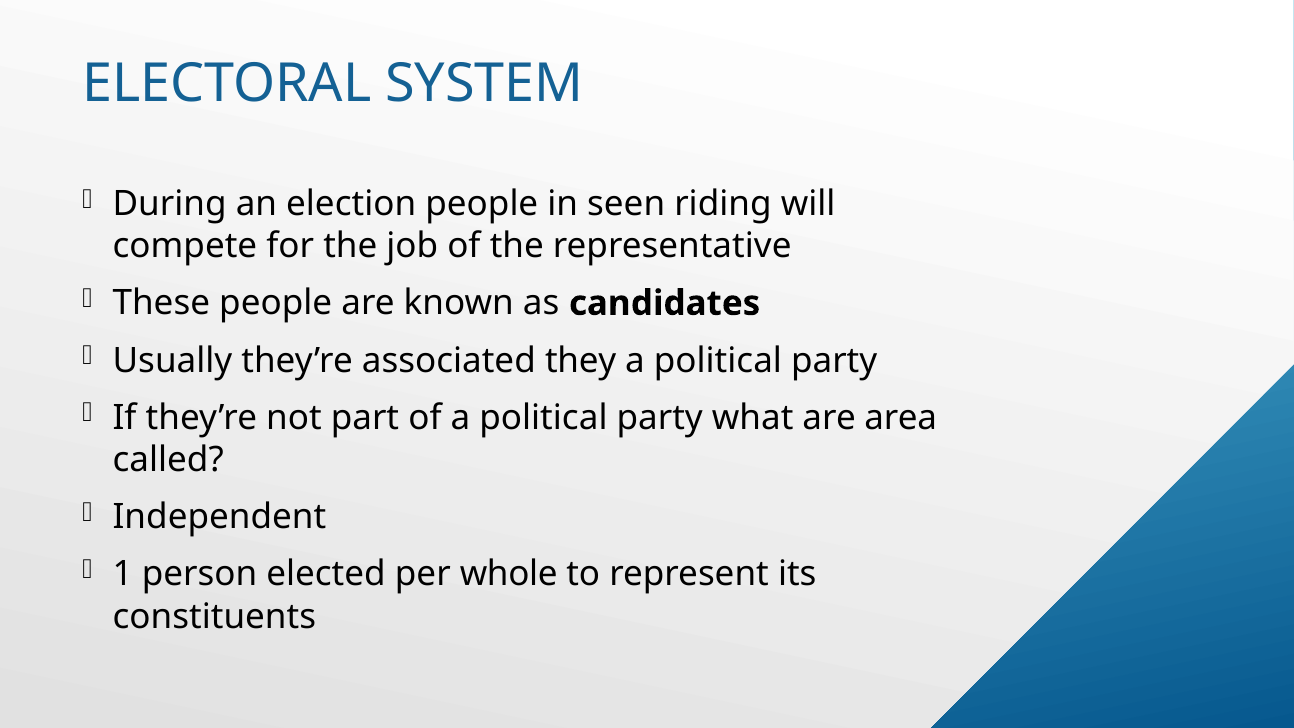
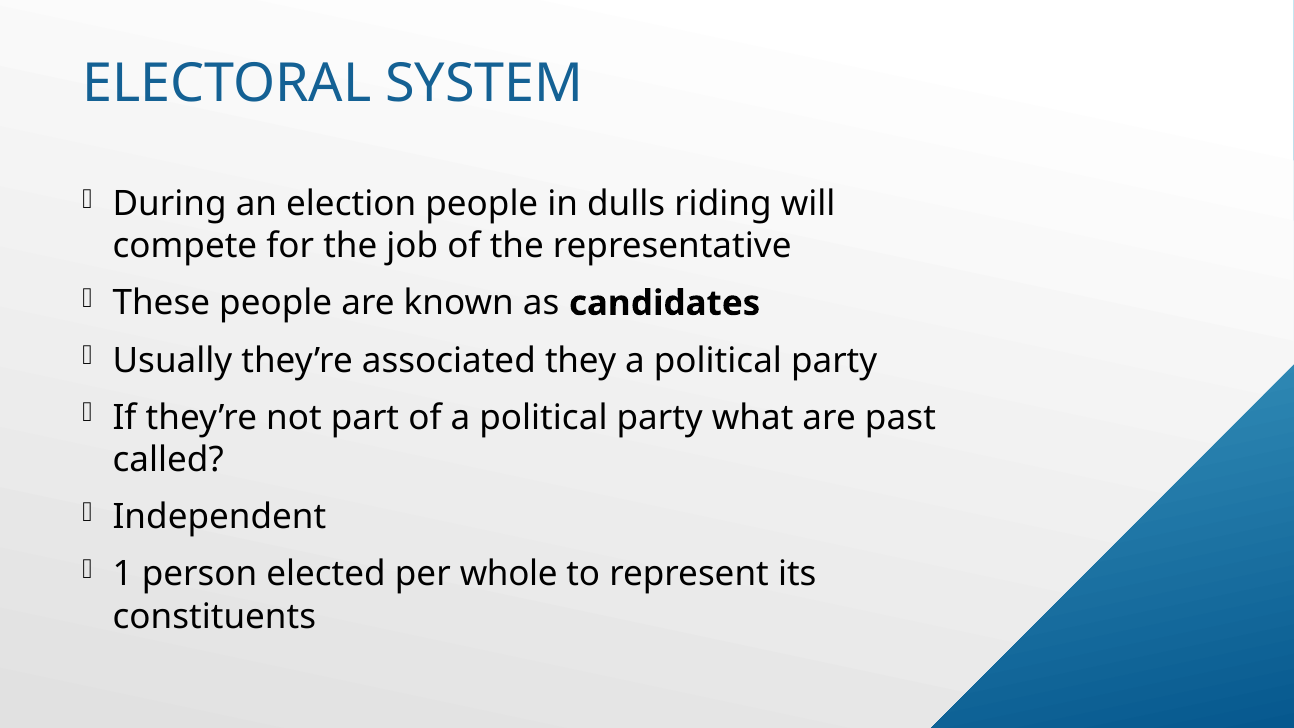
seen: seen -> dulls (626, 204)
area: area -> past (900, 418)
